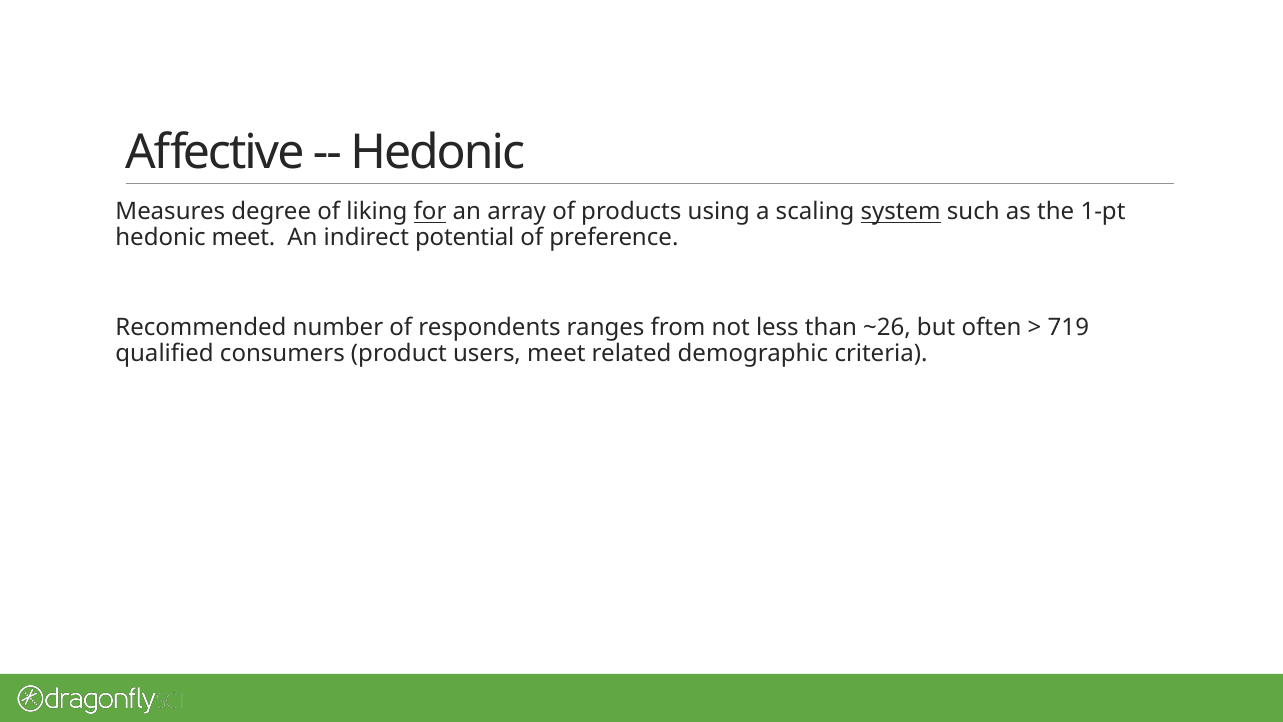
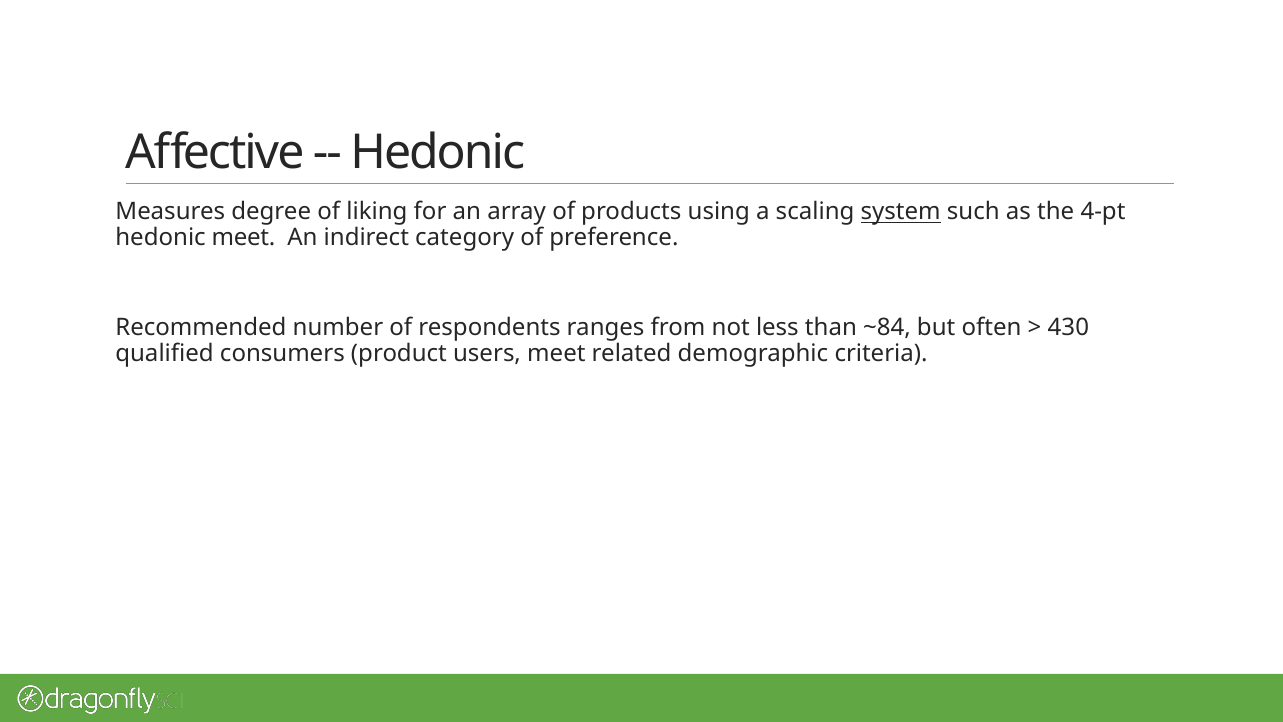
for underline: present -> none (430, 212)
1-pt: 1-pt -> 4-pt (1103, 212)
potential: potential -> category (465, 238)
~26: ~26 -> ~84 (887, 327)
719: 719 -> 430 (1068, 327)
